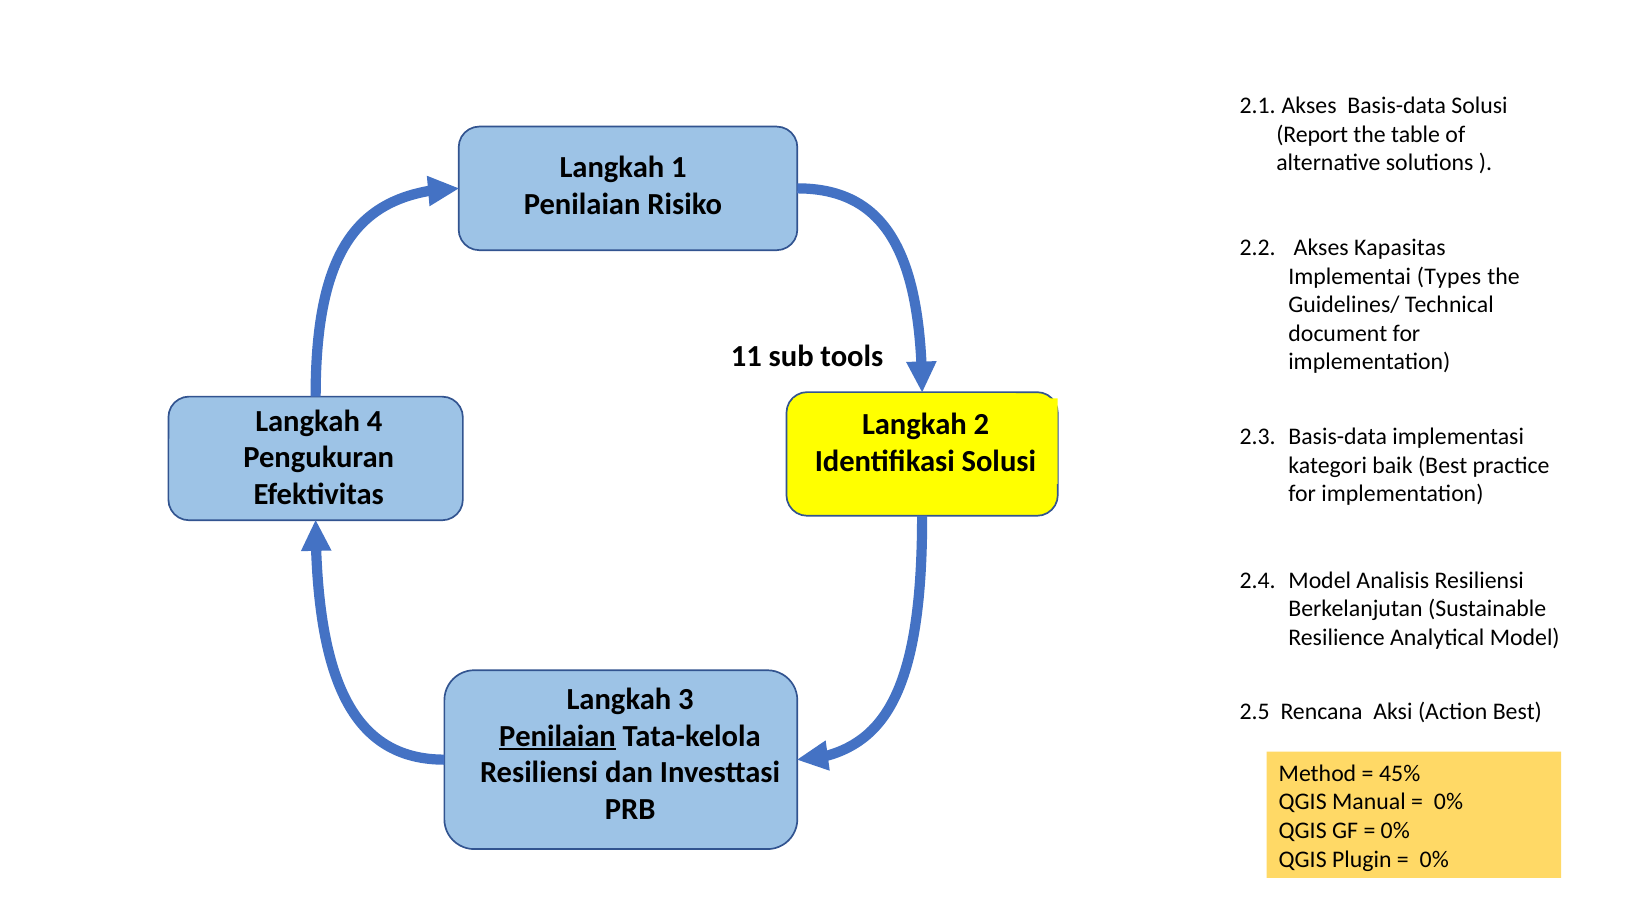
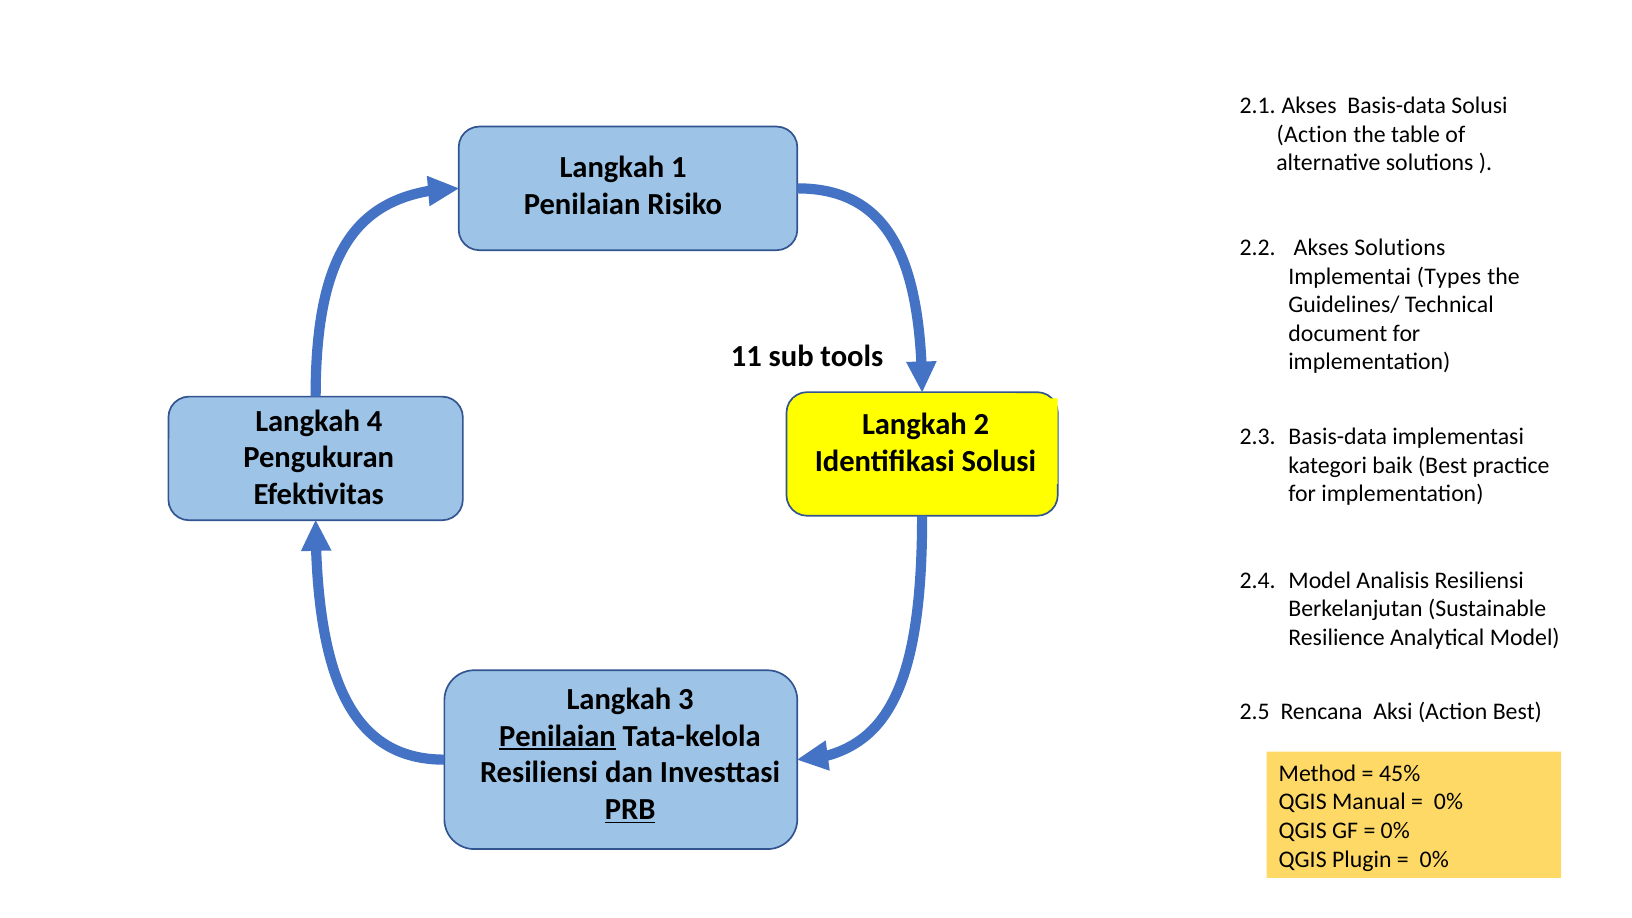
Report: Report -> Action (1312, 134)
Akses Kapasitas: Kapasitas -> Solutions (1400, 248)
PRB underline: none -> present (630, 809)
